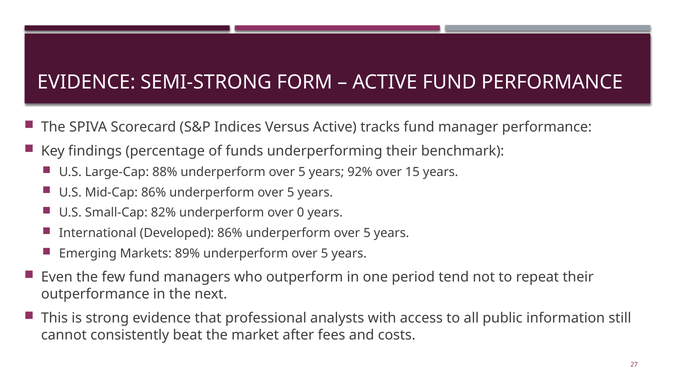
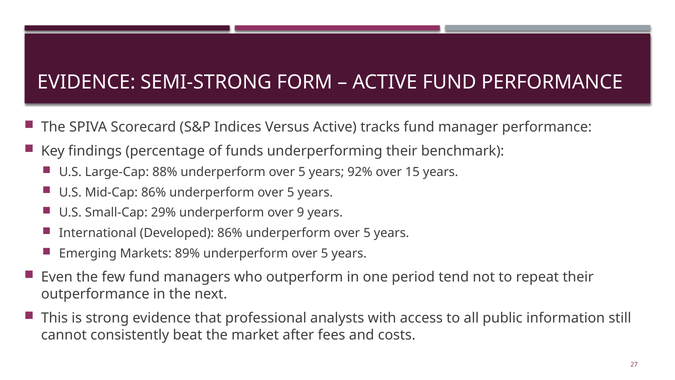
82%: 82% -> 29% (163, 213)
0: 0 -> 9 (301, 213)
